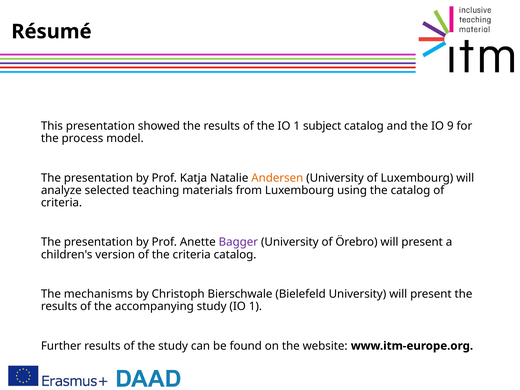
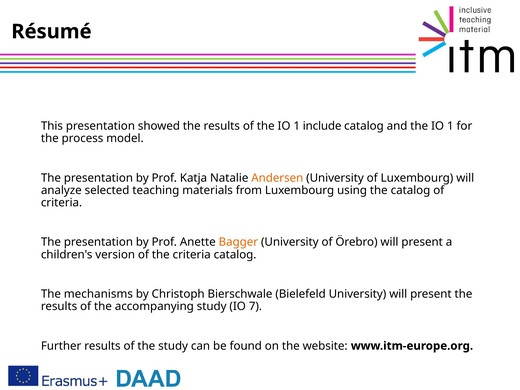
subject: subject -> include (322, 126)
and the IO 9: 9 -> 1 (450, 126)
Bagger colour: purple -> orange (238, 242)
study IO 1: 1 -> 7 (255, 307)
